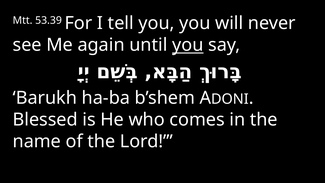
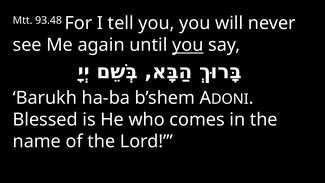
53.39: 53.39 -> 93.48 (49, 20)
